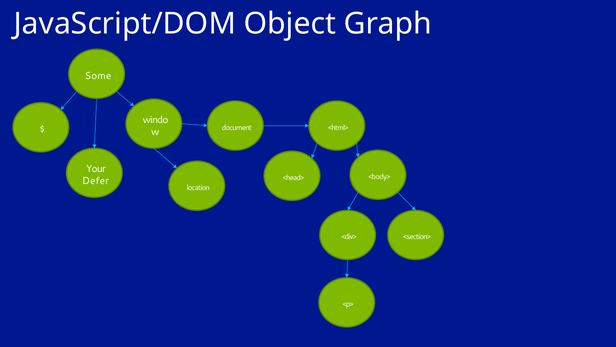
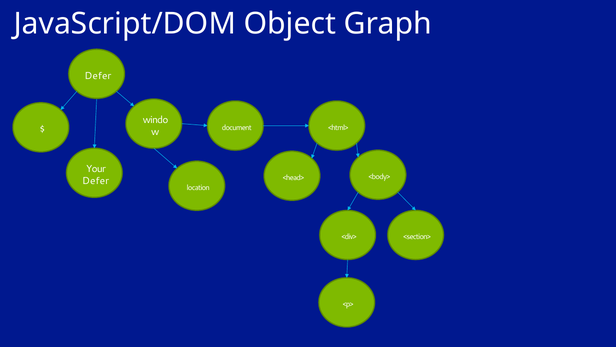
Some: Some -> Defer (98, 76)
